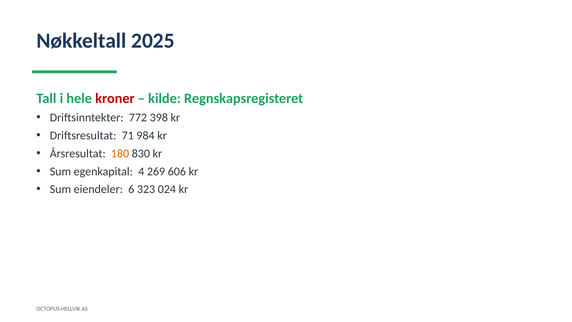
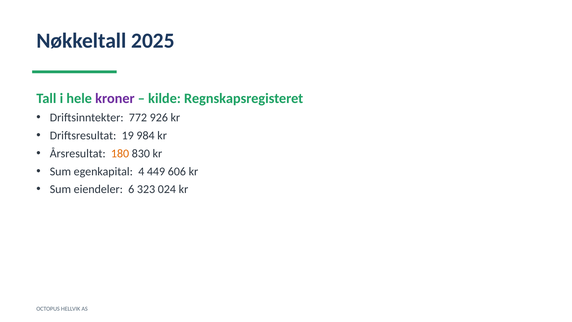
kroner colour: red -> purple (115, 98)
398: 398 -> 926 (159, 118)
71: 71 -> 19 (128, 136)
269: 269 -> 449 (156, 171)
